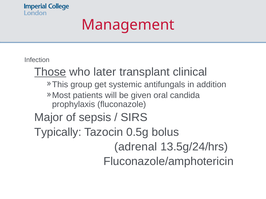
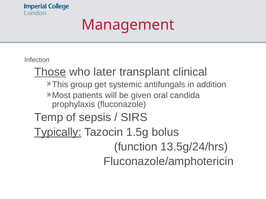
Major: Major -> Temp (49, 118)
Typically underline: none -> present (58, 132)
0.5g: 0.5g -> 1.5g (137, 132)
adrenal: adrenal -> function (136, 147)
